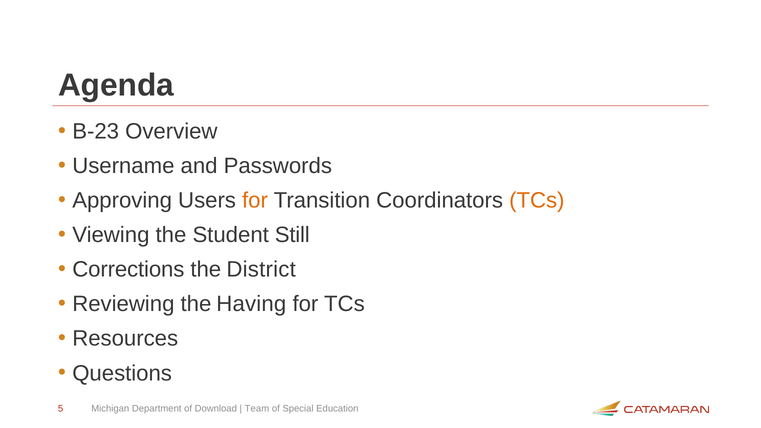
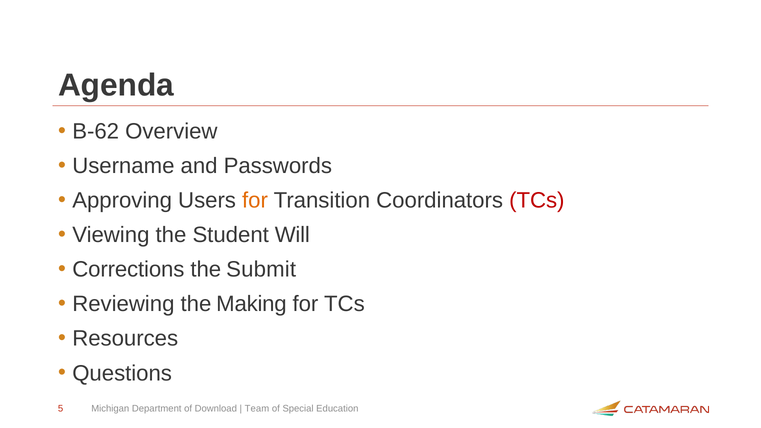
B-23: B-23 -> B-62 (96, 132)
TCs colour: orange -> red (537, 201)
Still: Still -> Will (292, 235)
District: District -> Submit (261, 270)
Having: Having -> Making (251, 304)
